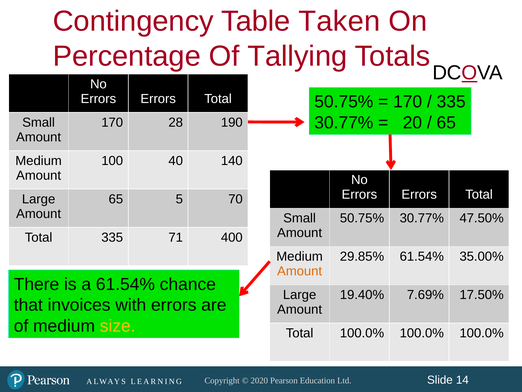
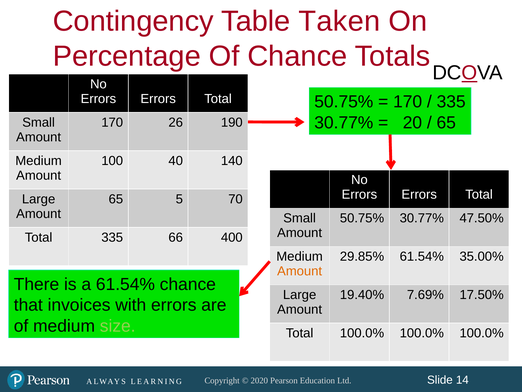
Of Tallying: Tallying -> Chance (297, 56)
28: 28 -> 26 (176, 122)
71: 71 -> 66 (176, 237)
size colour: yellow -> light green (118, 326)
